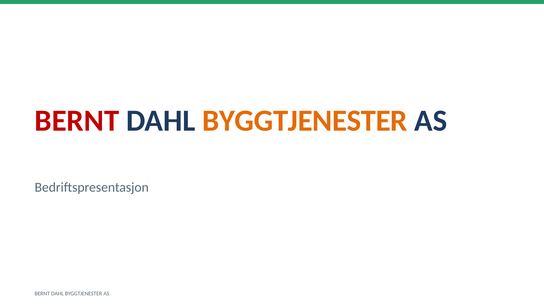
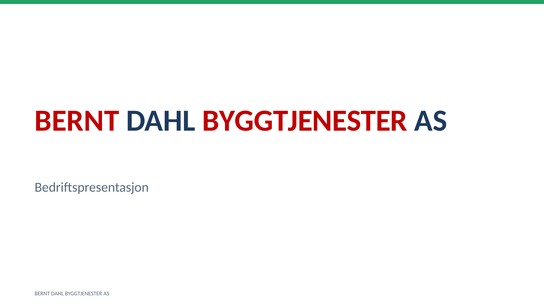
BYGGTJENESTER colour: orange -> red (305, 121)
